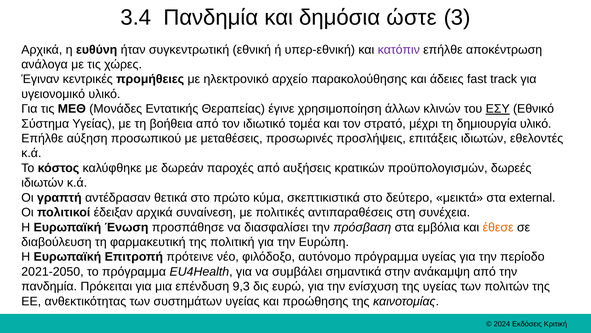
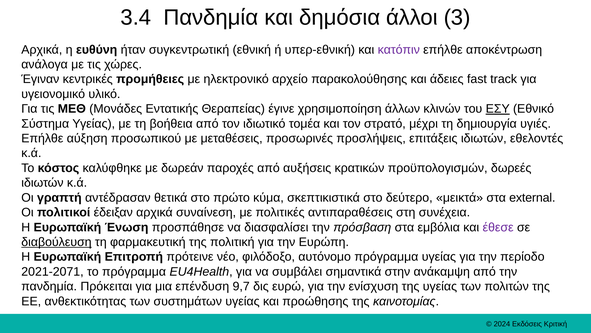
ώστε: ώστε -> άλλοι (412, 18)
δημιουργία υλικό: υλικό -> υγιές (536, 123)
έθεσε colour: orange -> purple (498, 227)
διαβούλευση underline: none -> present (56, 242)
2021-2050: 2021-2050 -> 2021-2071 (52, 271)
9,3: 9,3 -> 9,7 (241, 286)
